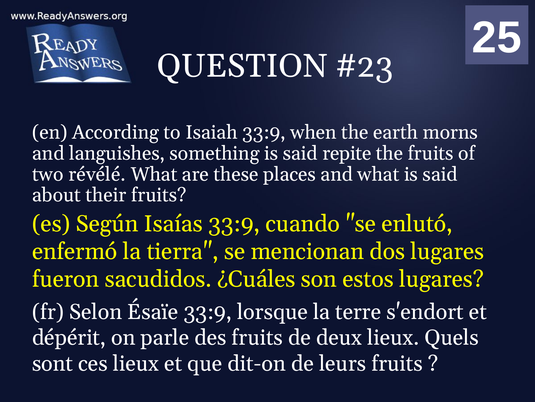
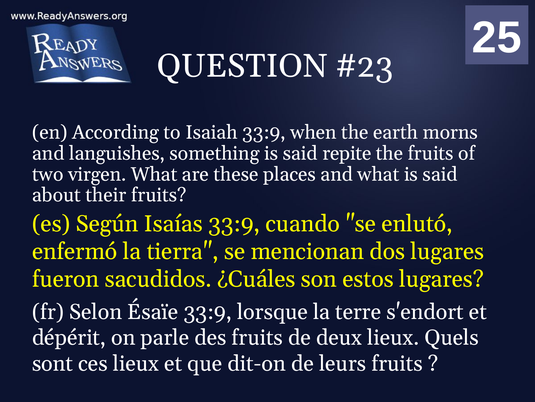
révélé: révélé -> virgen (97, 174)
